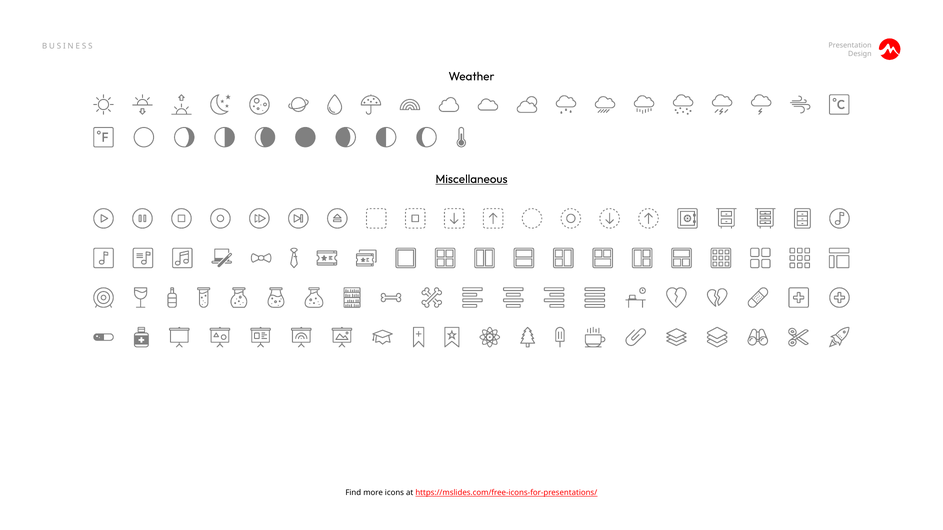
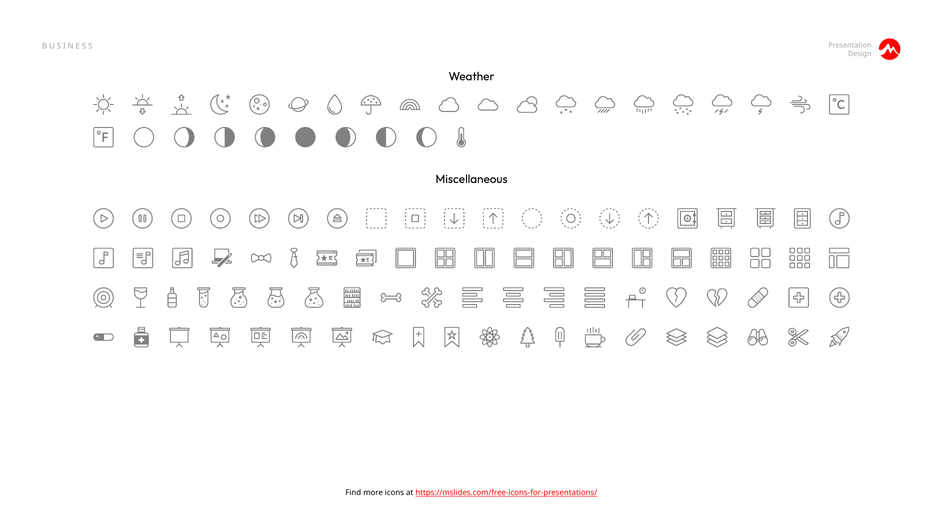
Miscellaneous underline: present -> none (471, 179)
